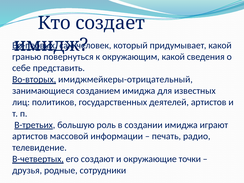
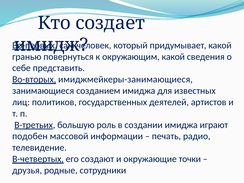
имиджмейкеры-отрицательный: имиджмейкеры-отрицательный -> имиджмейкеры-занимающиеся (125, 79)
артистов: артистов -> подобен (30, 136)
